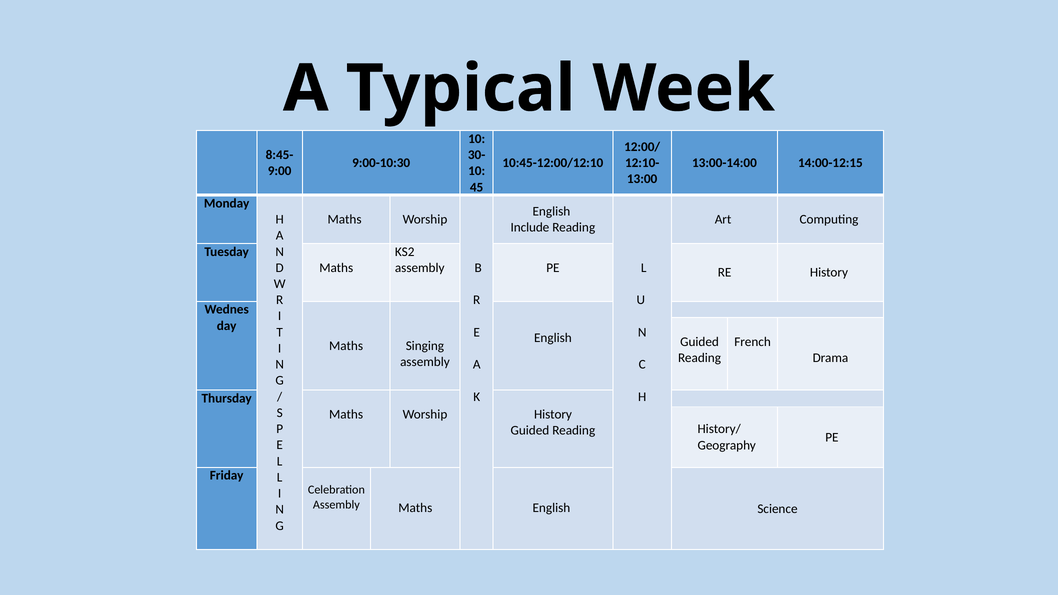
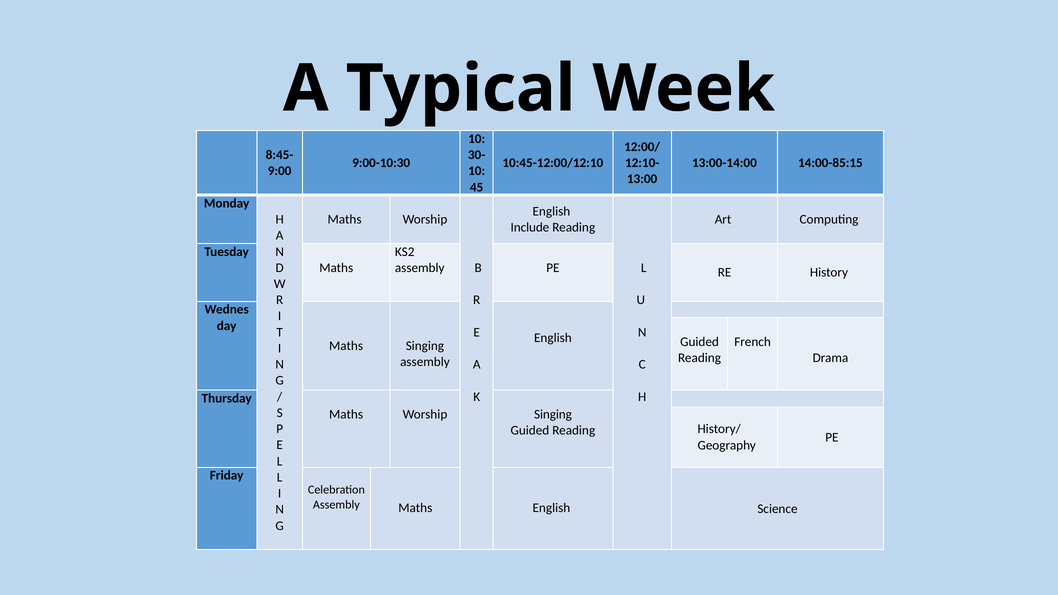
14:00-12:15: 14:00-12:15 -> 14:00-85:15 (830, 163)
Worship History: History -> Singing (553, 414)
